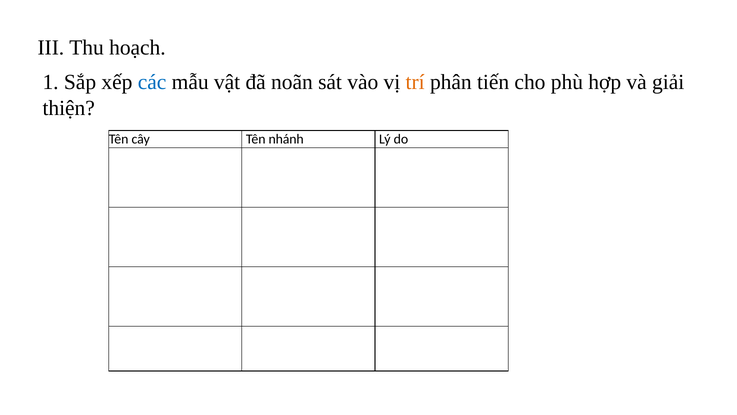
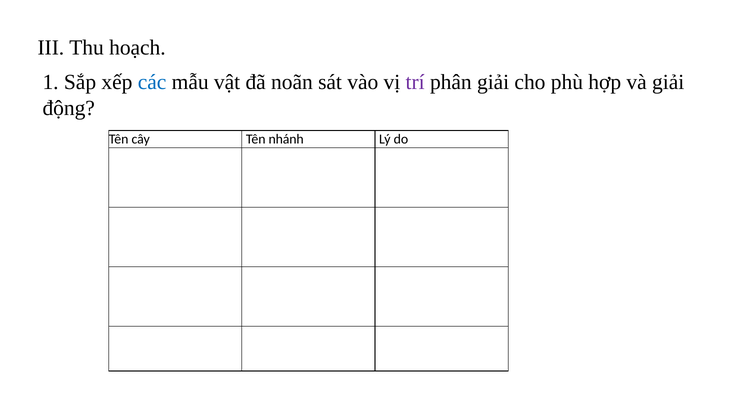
trí colour: orange -> purple (415, 82)
phân tiến: tiến -> giải (493, 82)
thiện: thiện -> động (69, 108)
